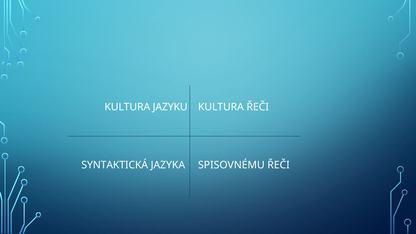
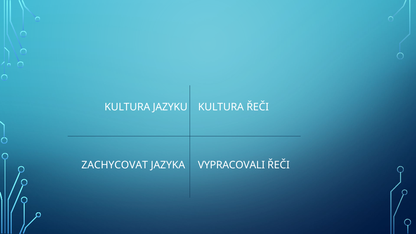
SYNTAKTICKÁ: SYNTAKTICKÁ -> ZACHYCOVAT (115, 165)
SPISOVNÉMU: SPISOVNÉMU -> VYPRACOVALI (231, 165)
